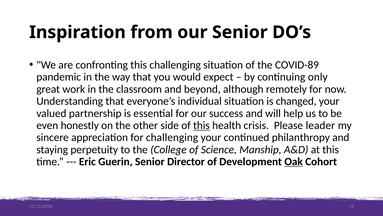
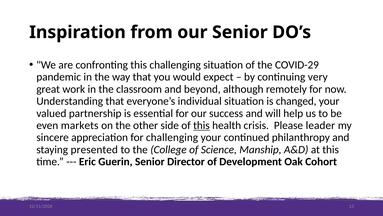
COVID-89: COVID-89 -> COVID-29 (297, 65)
only: only -> very (318, 77)
honestly: honestly -> markets (80, 125)
perpetuity: perpetuity -> presented (94, 149)
Oak underline: present -> none (294, 161)
